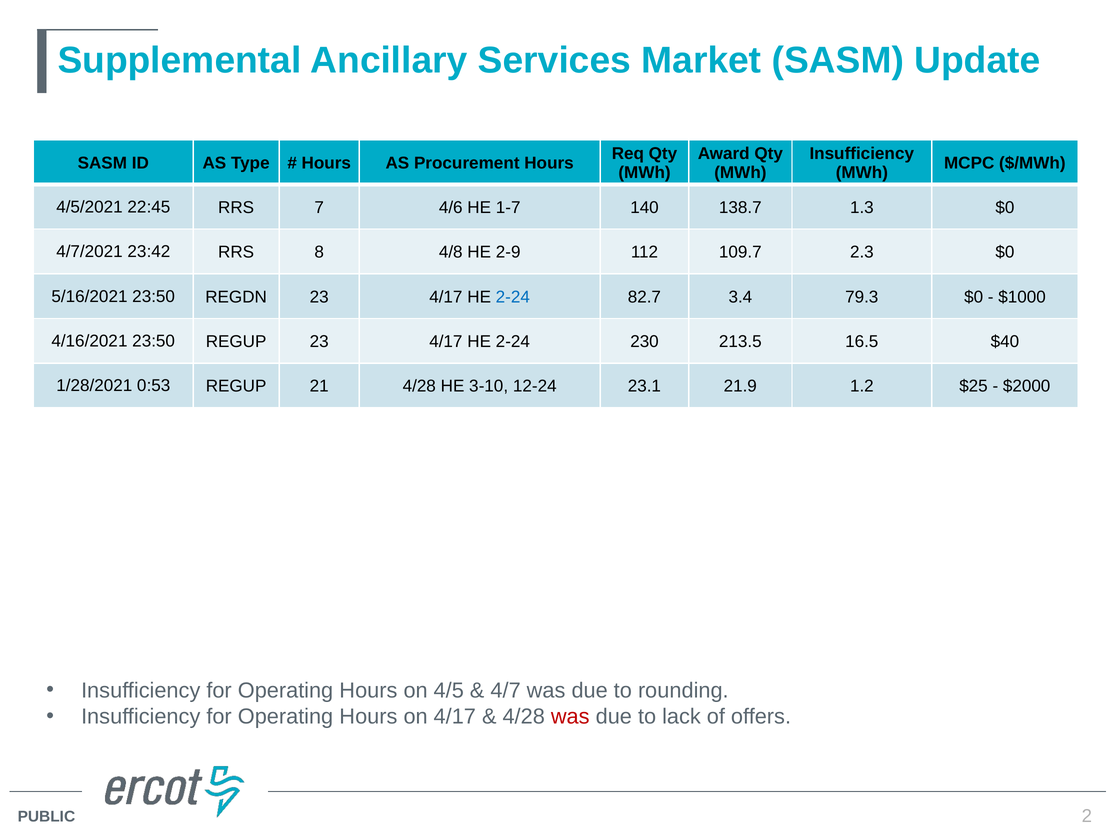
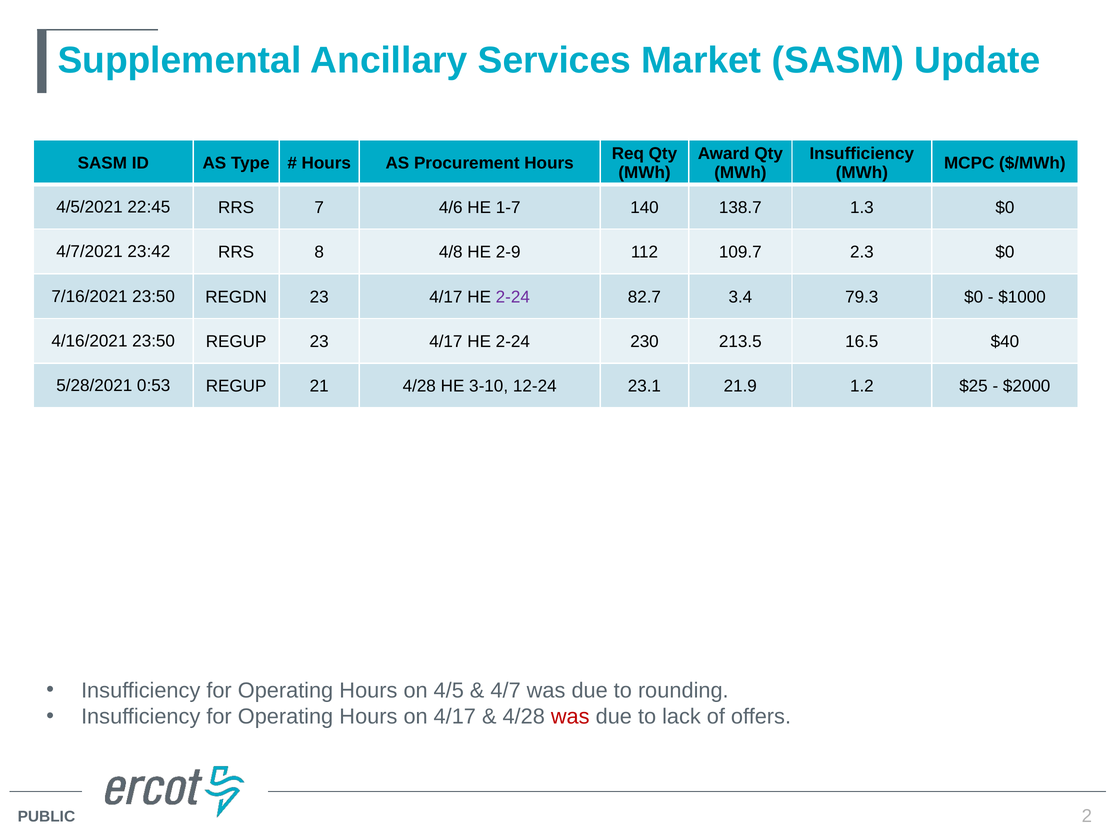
5/16/2021: 5/16/2021 -> 7/16/2021 (89, 296)
2-24 colour: blue -> purple (513, 297)
1/28/2021: 1/28/2021 -> 5/28/2021 (94, 386)
